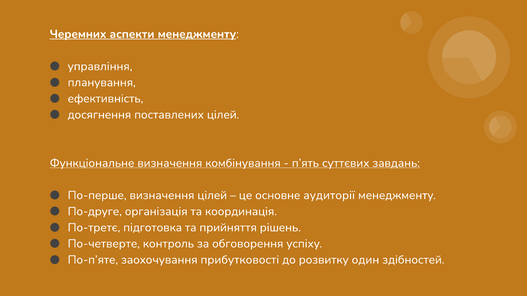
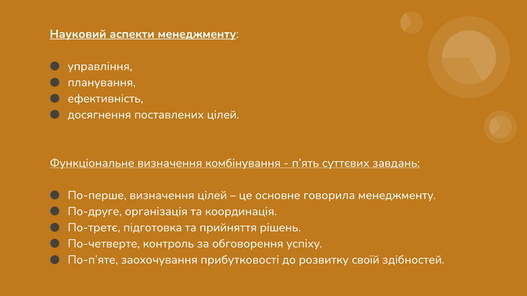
Черемних: Черемних -> Науковий (78, 34)
аудиторії: аудиторії -> говорила (329, 196)
один: один -> своїй (366, 260)
